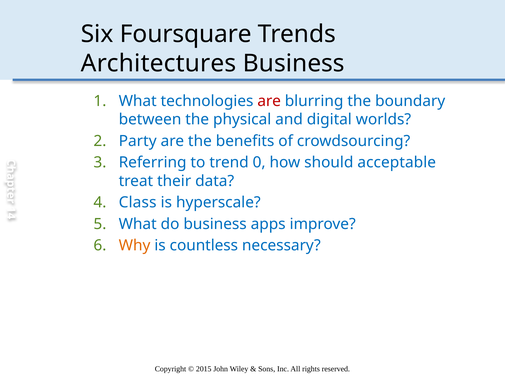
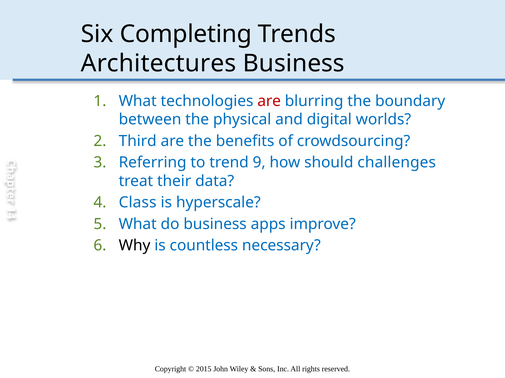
Foursquare: Foursquare -> Completing (186, 34)
Party: Party -> Third (138, 141)
0: 0 -> 9 (259, 163)
acceptable: acceptable -> challenges (397, 163)
Why colour: orange -> black (135, 246)
